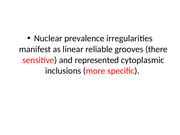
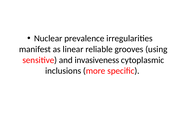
there: there -> using (156, 49)
represented: represented -> invasiveness (97, 60)
